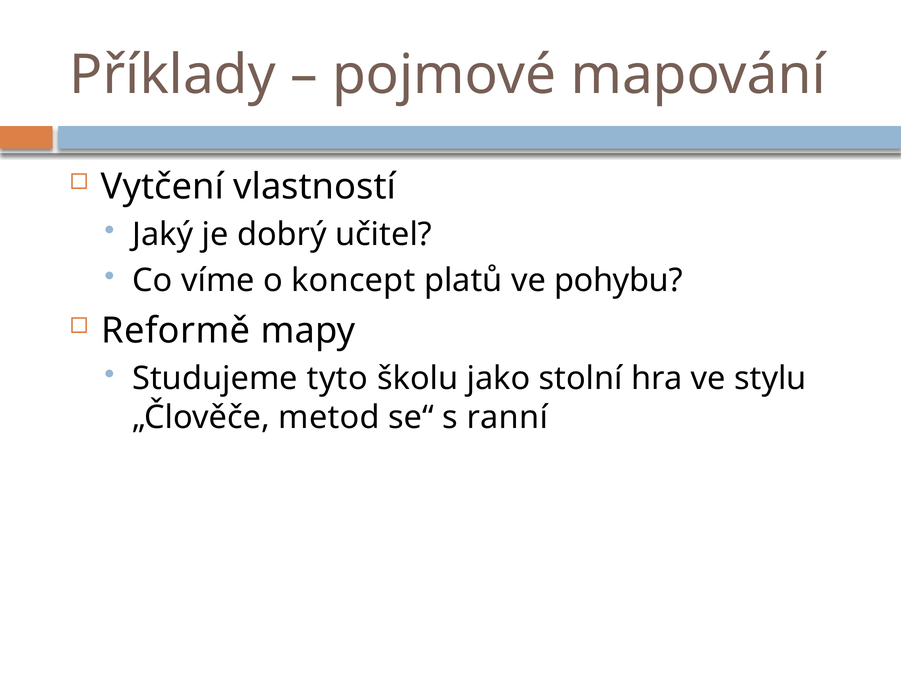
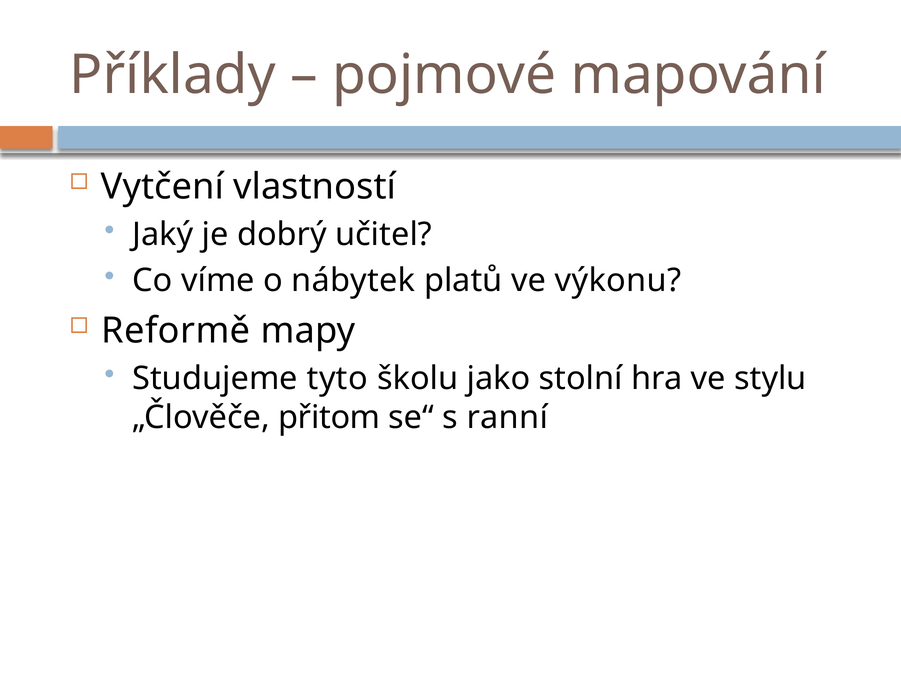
koncept: koncept -> nábytek (353, 280)
pohybu: pohybu -> výkonu (618, 280)
metod: metod -> přitom (329, 418)
